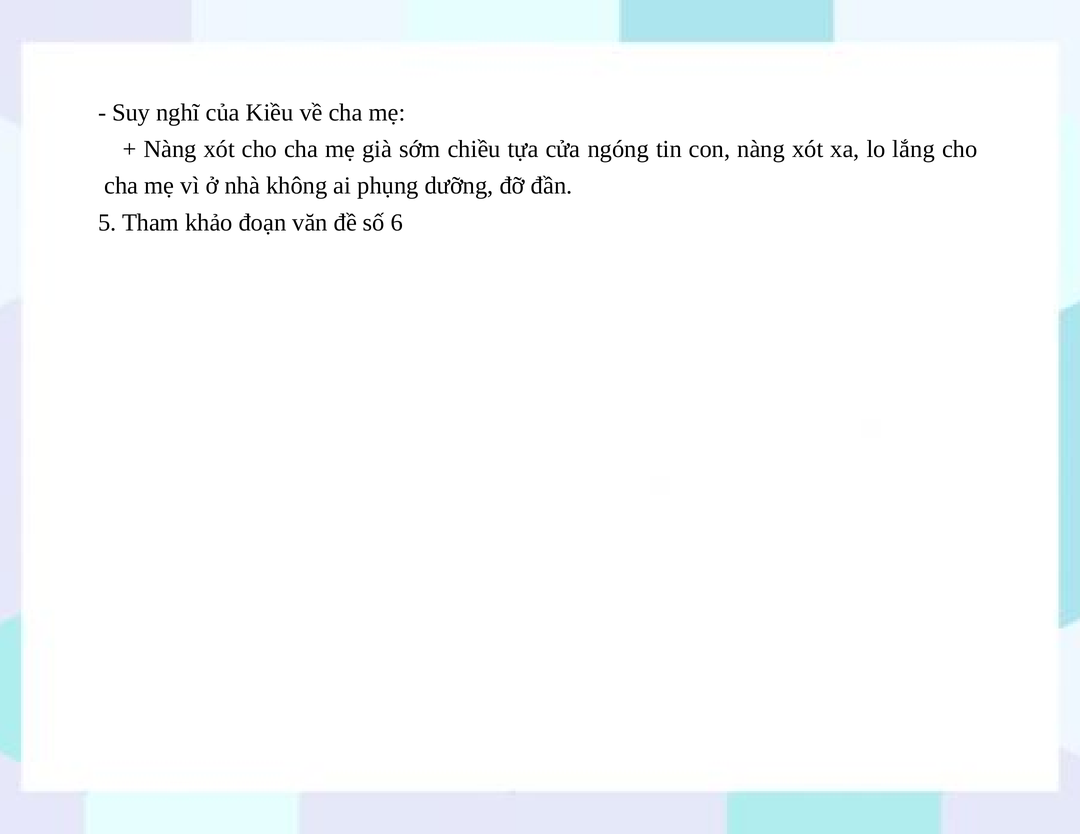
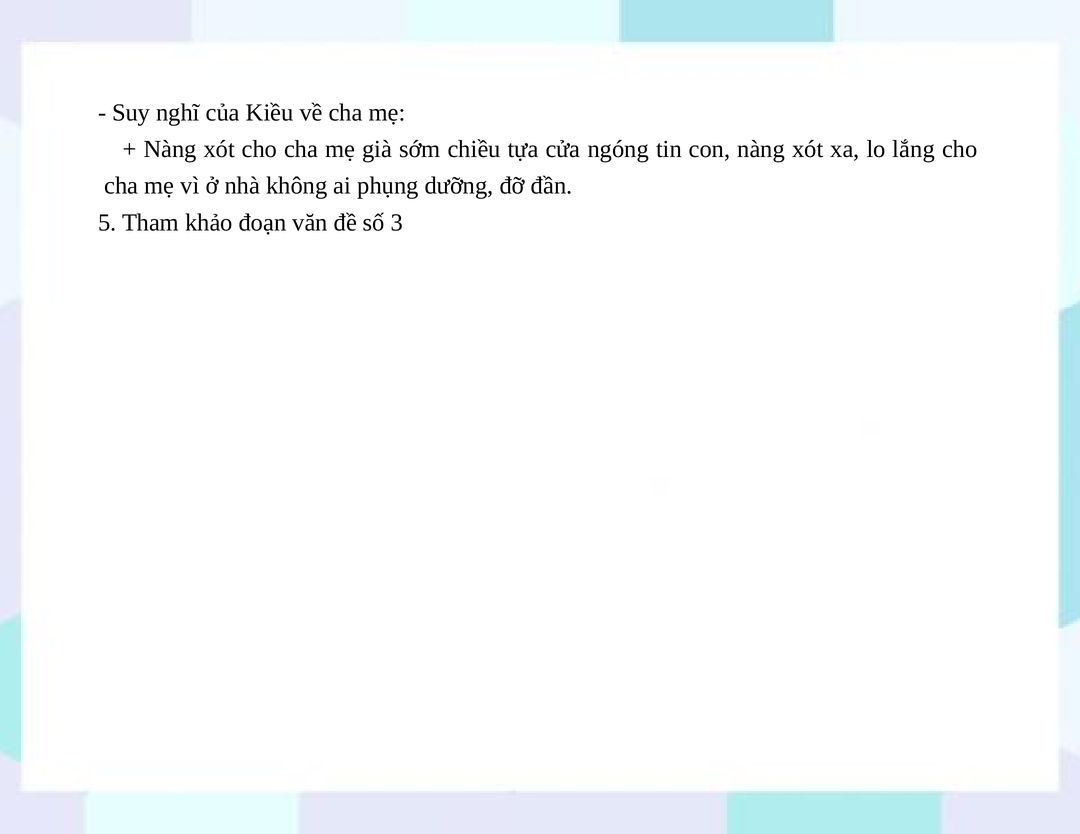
6: 6 -> 3 (397, 223)
